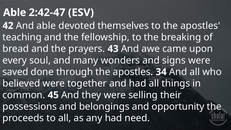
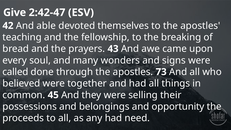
Able: Able -> Give (15, 13)
saved: saved -> called (15, 72)
34: 34 -> 73 (161, 72)
